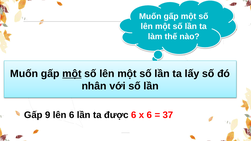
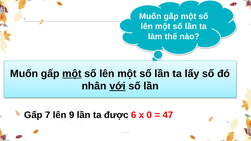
với underline: none -> present (117, 86)
9: 9 -> 7 (48, 115)
lên 6: 6 -> 9 (72, 115)
x 6: 6 -> 0 (149, 115)
37: 37 -> 47 (168, 115)
